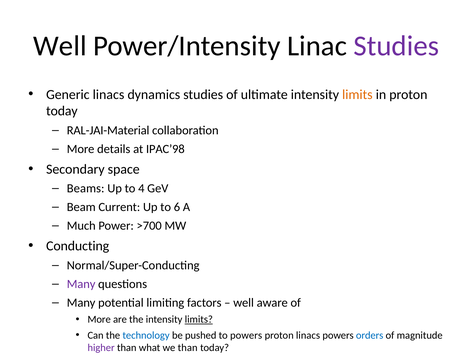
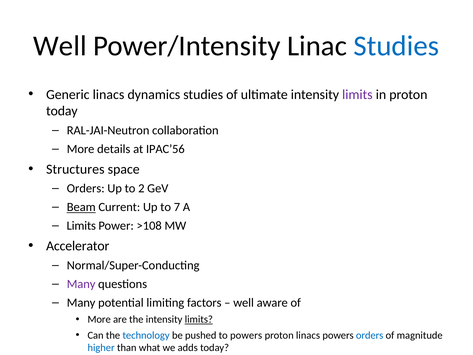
Studies colour: purple -> blue (396, 46)
limits colour: orange -> purple (357, 94)
RAL-JAI-Material: RAL-JAI-Material -> RAL-JAI-Neutron (108, 130)
IPAC’98: IPAC’98 -> IPAC’56 (165, 149)
Secondary: Secondary -> Structures (75, 169)
Beams: Beams -> Orders (86, 188)
4: 4 -> 2 (141, 188)
Beam underline: none -> present (81, 207)
6: 6 -> 7 (177, 207)
Much: Much -> Limits (81, 226)
>700: >700 -> >108 (149, 226)
Conducting: Conducting -> Accelerator (78, 246)
higher colour: purple -> blue (101, 348)
we than: than -> adds (188, 348)
